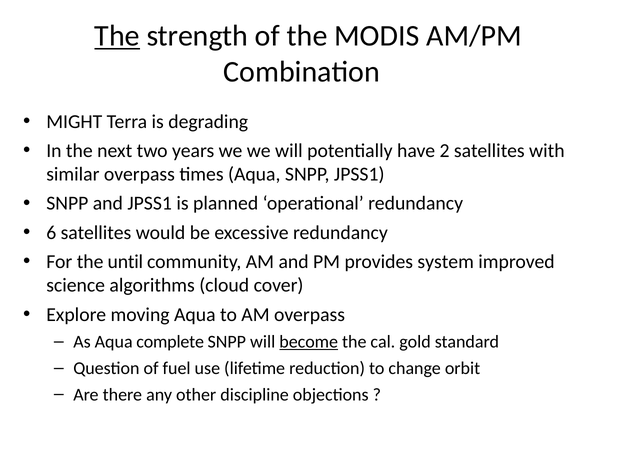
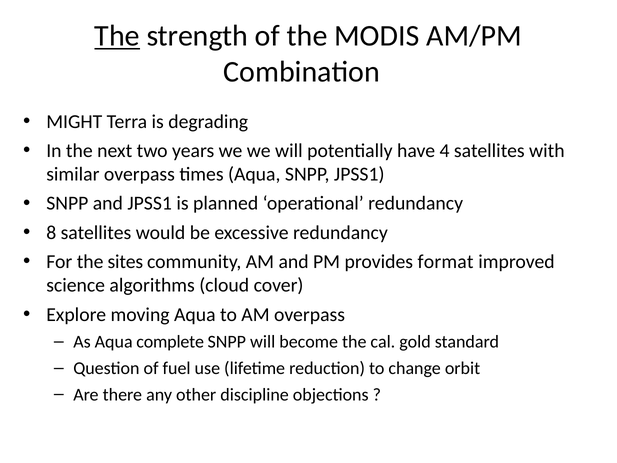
2: 2 -> 4 (445, 151)
6: 6 -> 8 (51, 232)
until: until -> sites (125, 262)
system: system -> format (446, 262)
become underline: present -> none (309, 342)
